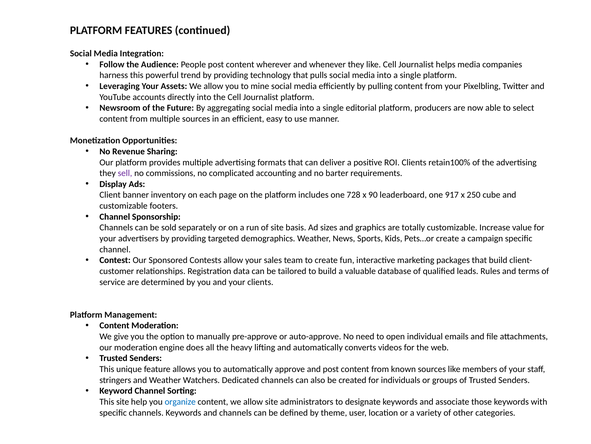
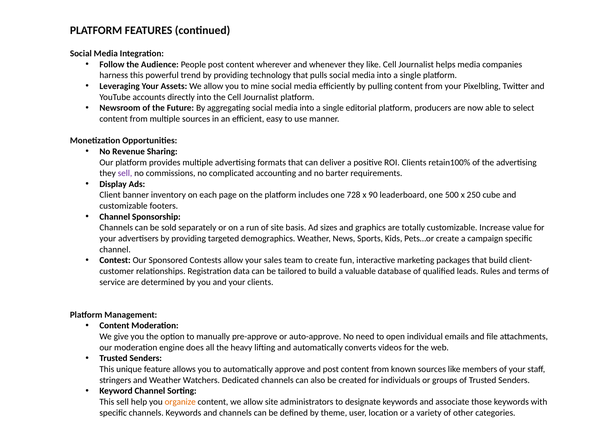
917: 917 -> 500 (452, 195)
This site: site -> sell (123, 401)
organize colour: blue -> orange (180, 401)
